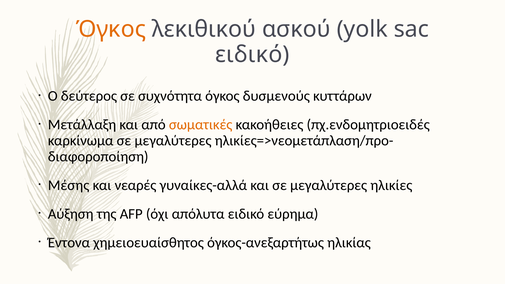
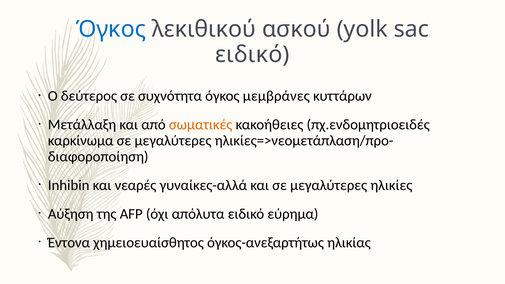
Όγκος colour: orange -> blue (111, 29)
δυσμενούς: δυσμενούς -> μεμβράνες (276, 96)
Μέσης: Μέσης -> Inhibin (69, 185)
